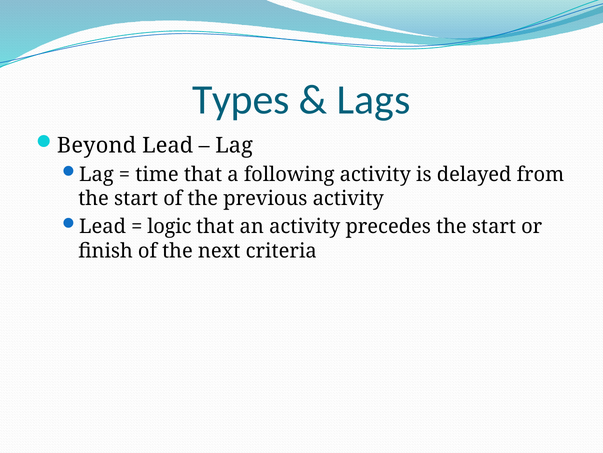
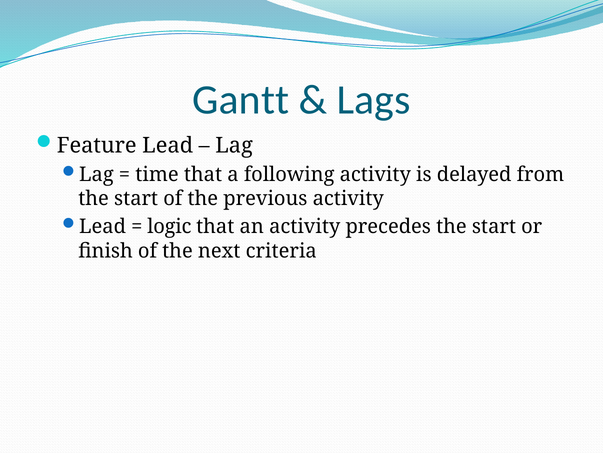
Types: Types -> Gantt (241, 100)
Beyond: Beyond -> Feature (97, 145)
